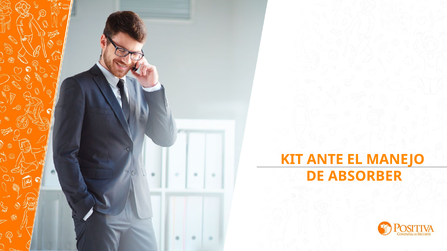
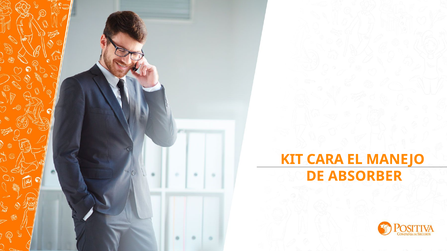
ANTE: ANTE -> CARA (325, 160)
